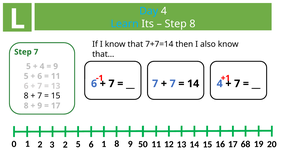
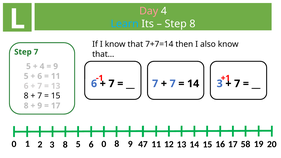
Day colour: light blue -> pink (149, 11)
14 4: 4 -> 3 (220, 84)
3 2: 2 -> 8 (65, 145)
6 1: 1 -> 0 (104, 144)
50: 50 -> 47 (143, 144)
68: 68 -> 58 (246, 144)
